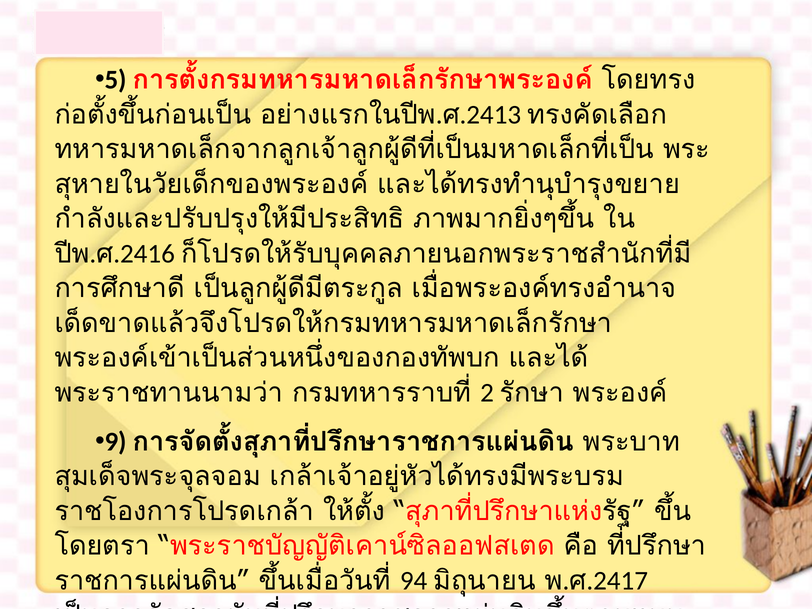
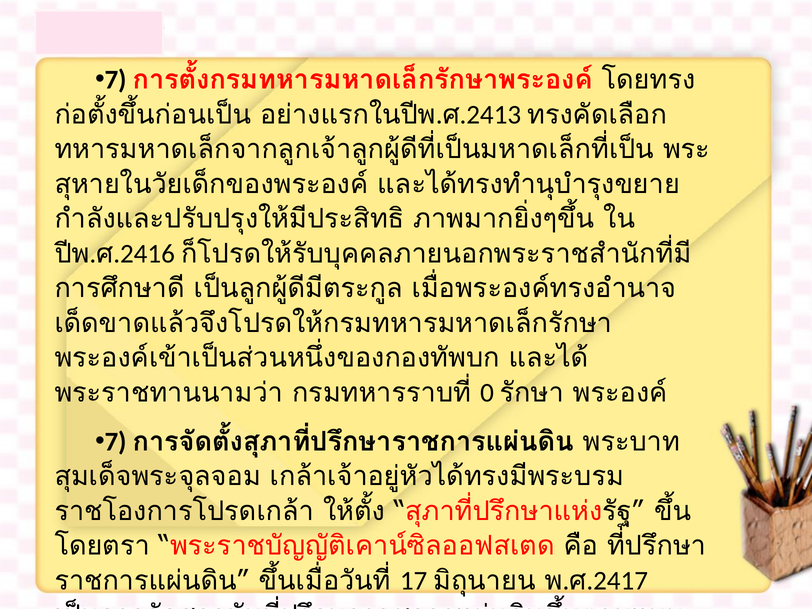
5: 5 -> 7 (116, 80)
2: 2 -> 0 (487, 393)
9: 9 -> 7 (116, 442)
94: 94 -> 17 (414, 581)
